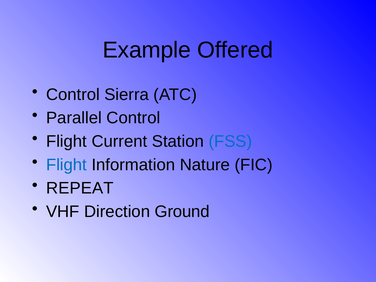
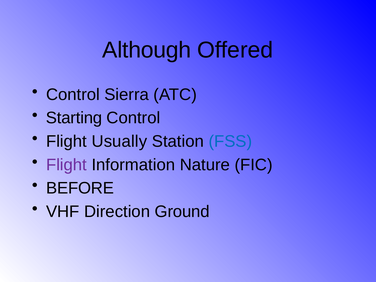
Example: Example -> Although (147, 50)
Parallel: Parallel -> Starting (74, 118)
Current: Current -> Usually (119, 141)
Flight colour: blue -> purple (66, 165)
REPEAT: REPEAT -> BEFORE (80, 188)
